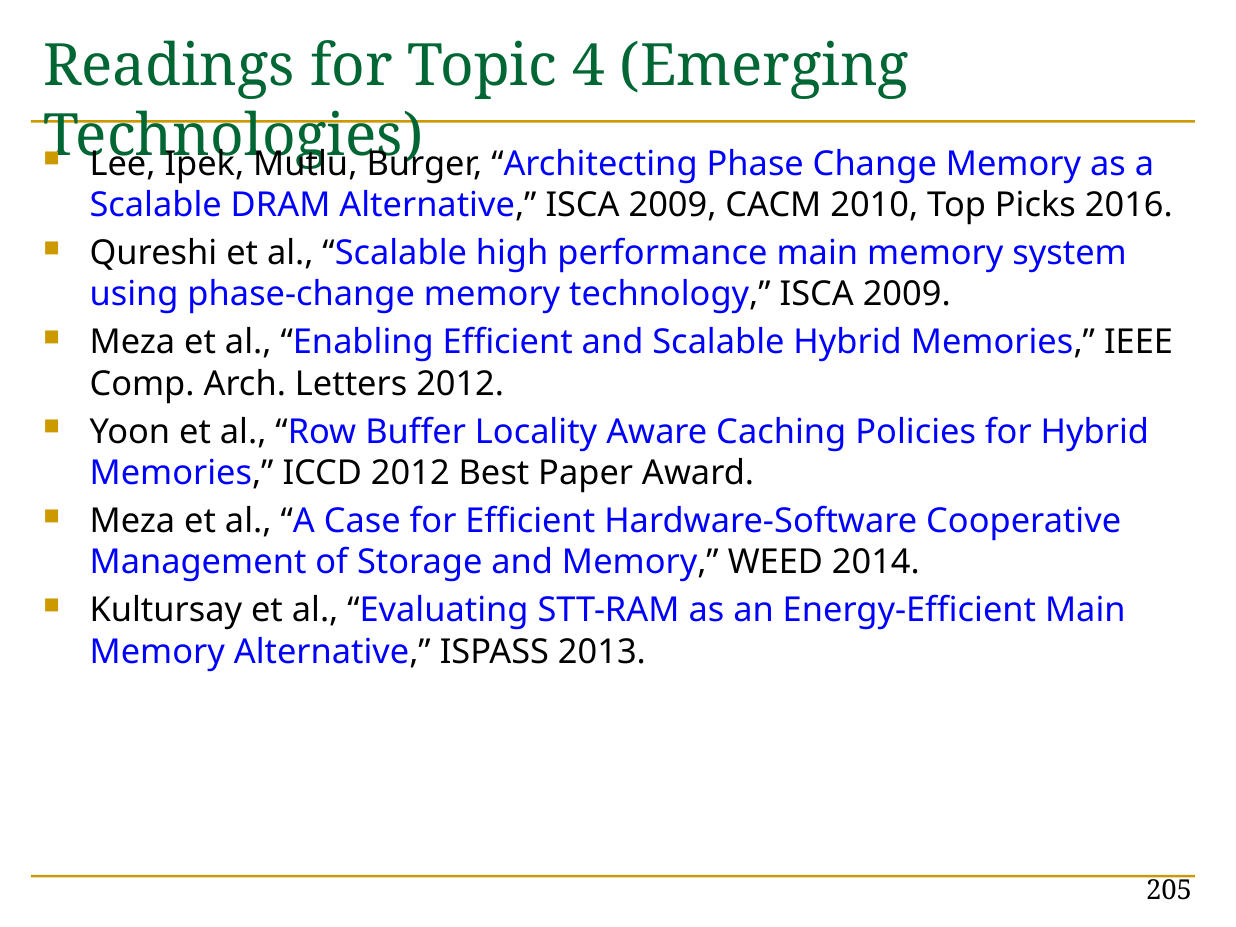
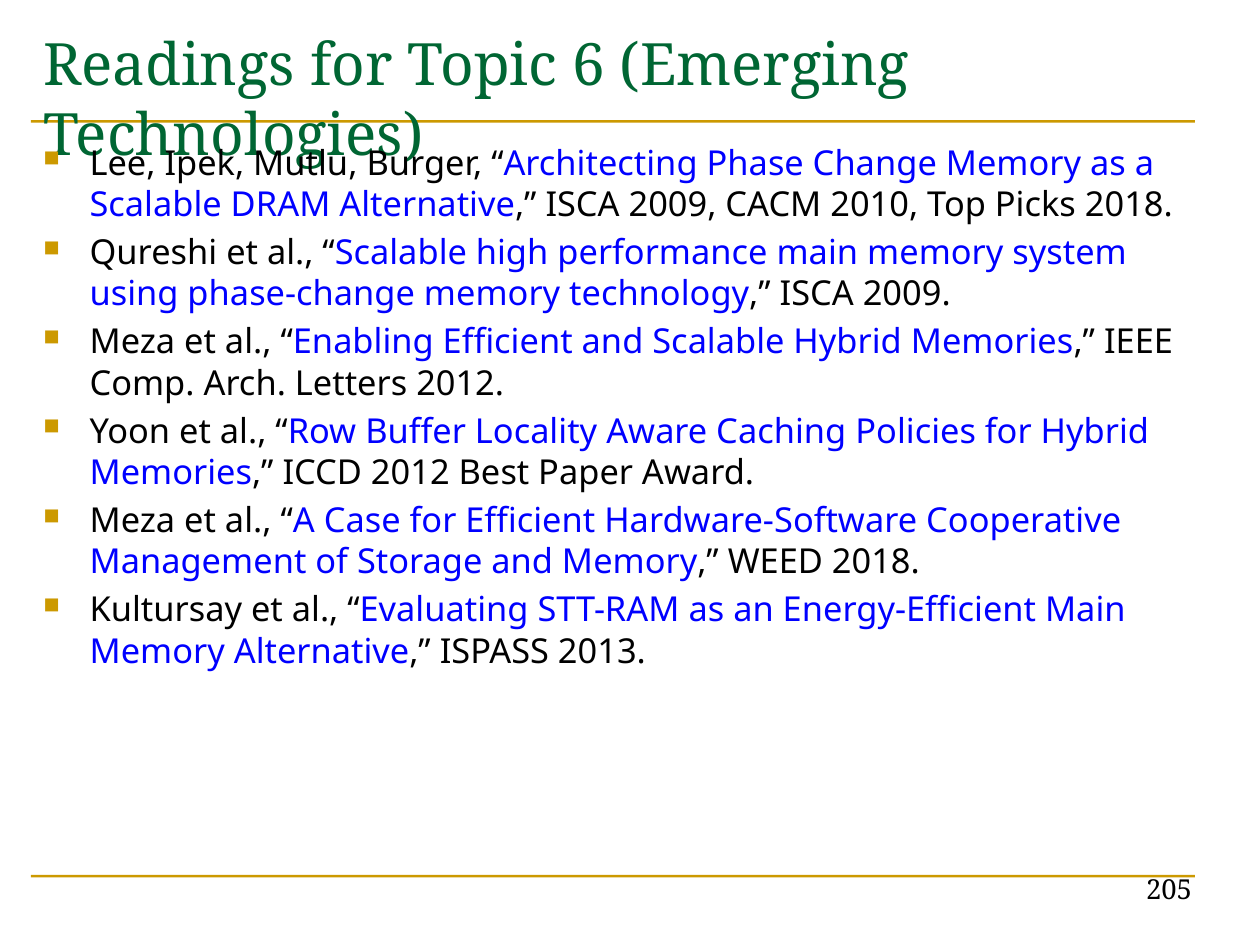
4: 4 -> 6 (589, 66)
Picks 2016: 2016 -> 2018 (1129, 205)
WEED 2014: 2014 -> 2018 (876, 562)
